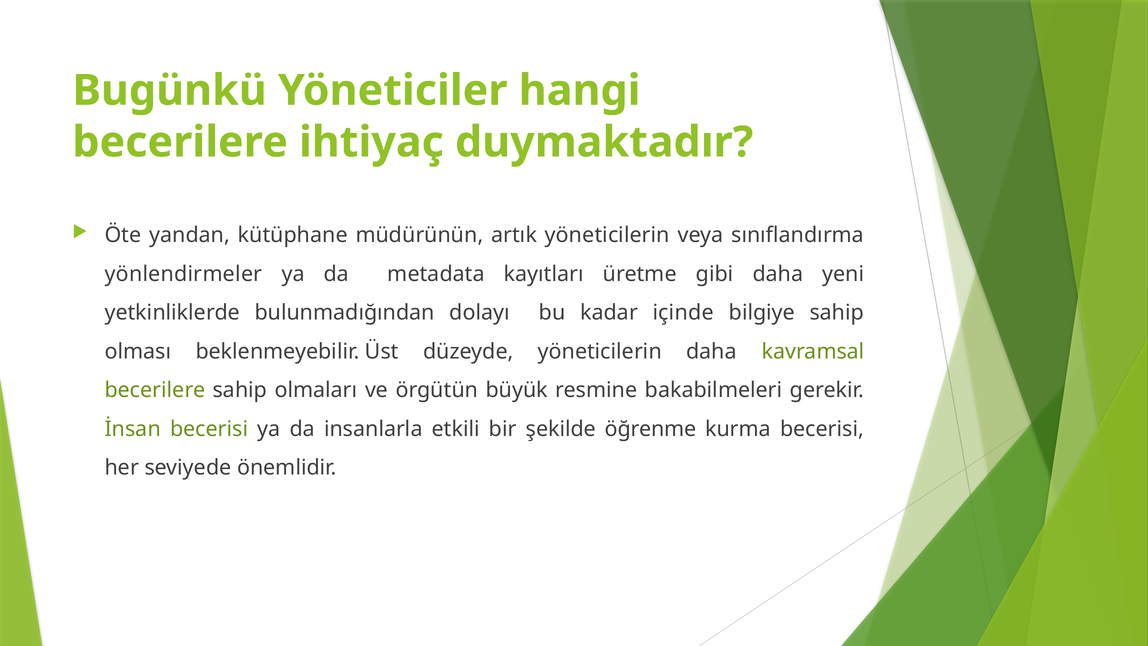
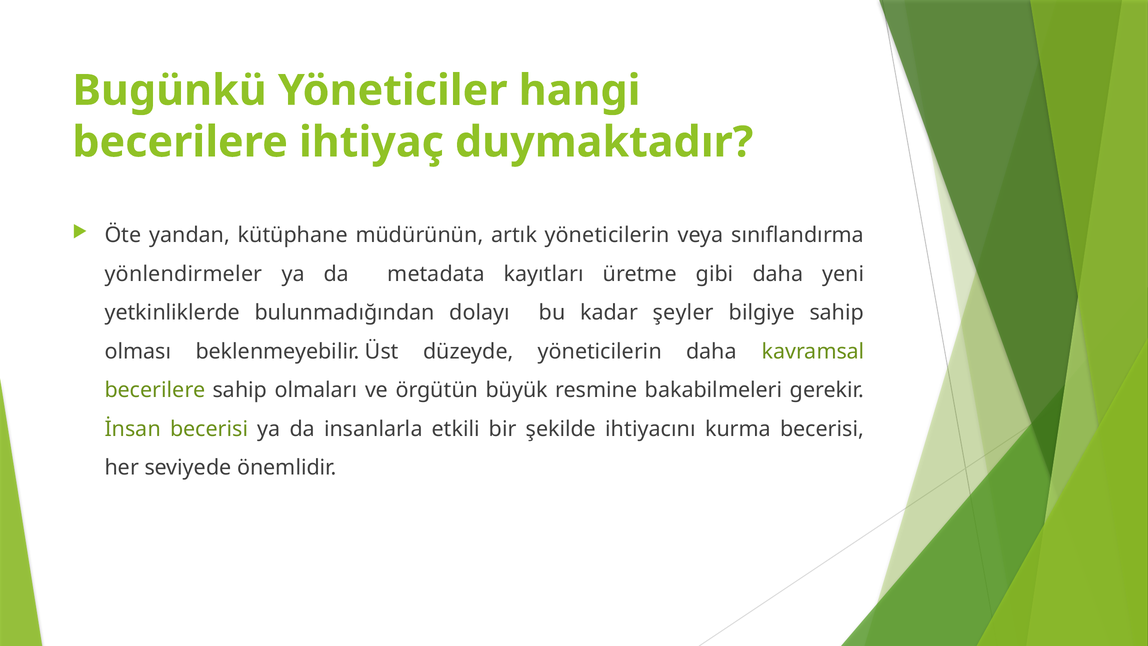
içinde: içinde -> şeyler (683, 313)
öğrenme: öğrenme -> ihtiyacını (651, 429)
